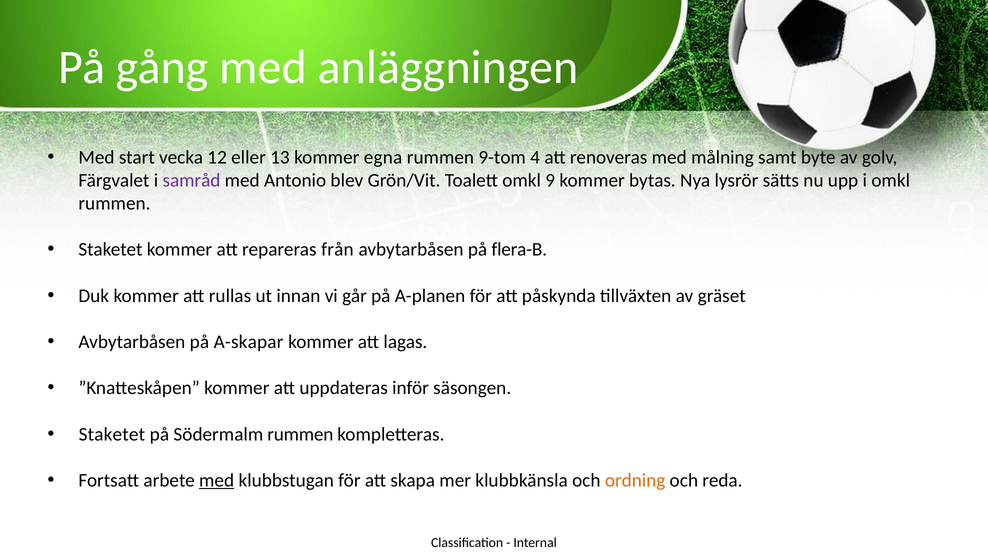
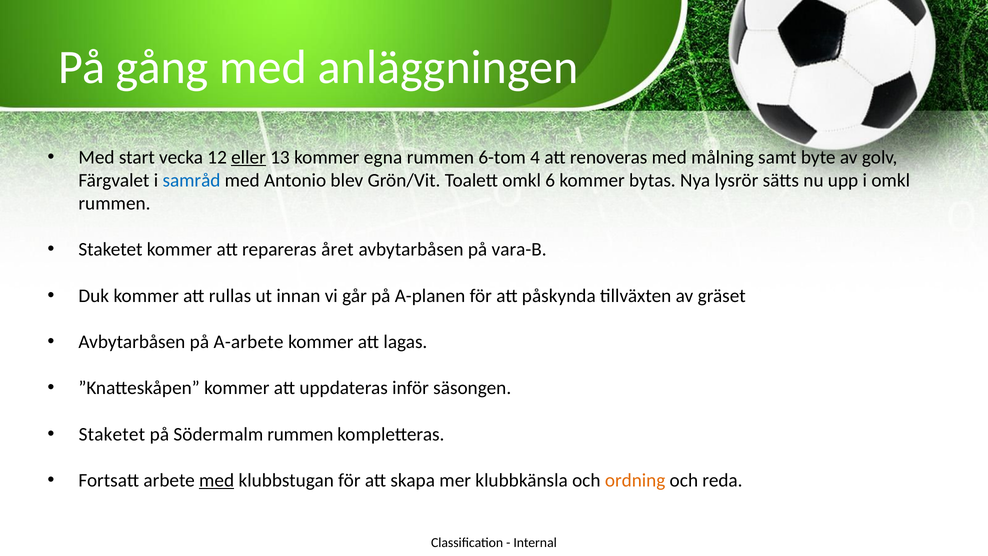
eller underline: none -> present (249, 157)
9-tom: 9-tom -> 6-tom (502, 157)
samråd colour: purple -> blue (191, 180)
9: 9 -> 6 (550, 180)
från: från -> året (337, 250)
flera-B: flera-B -> vara-B (519, 250)
A-skapar: A-skapar -> A-arbete (249, 342)
